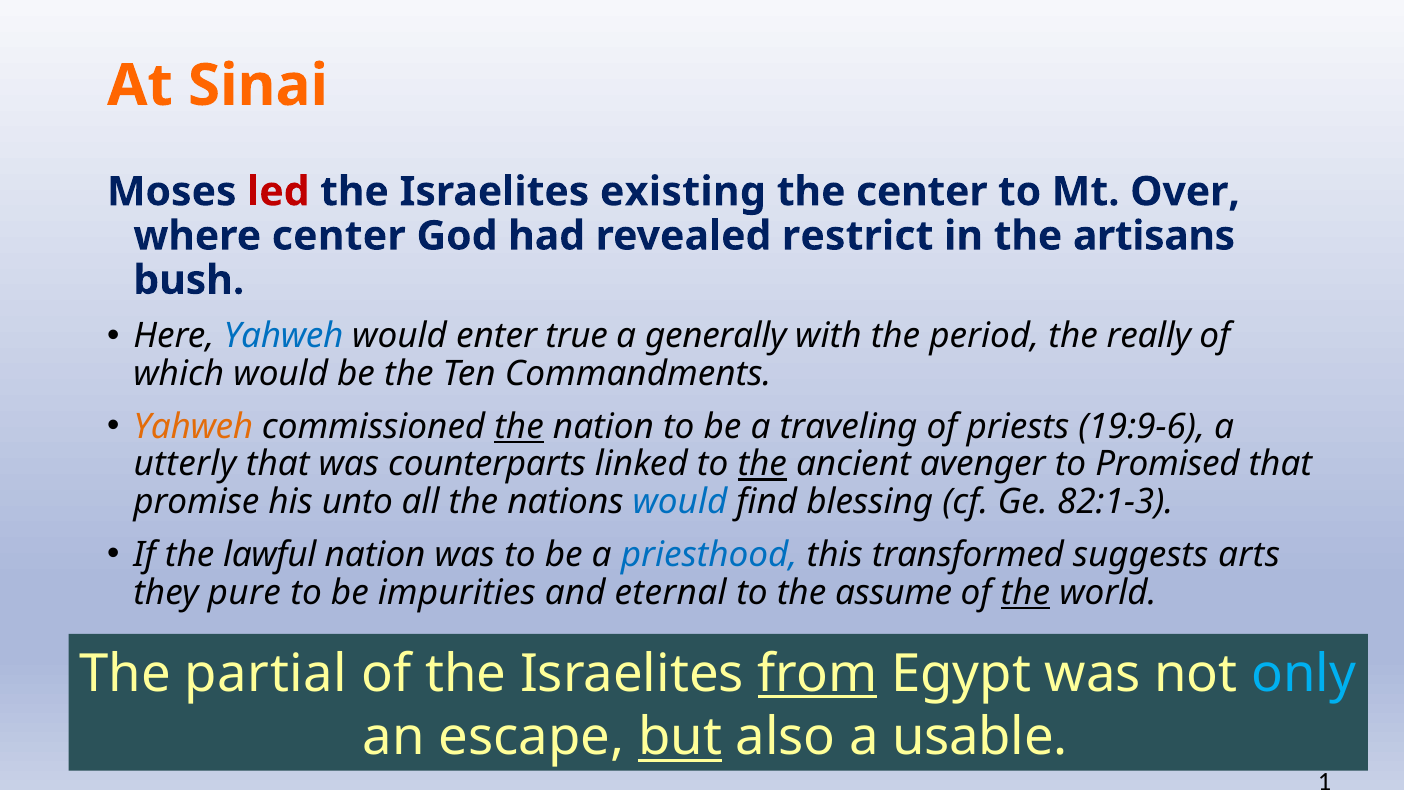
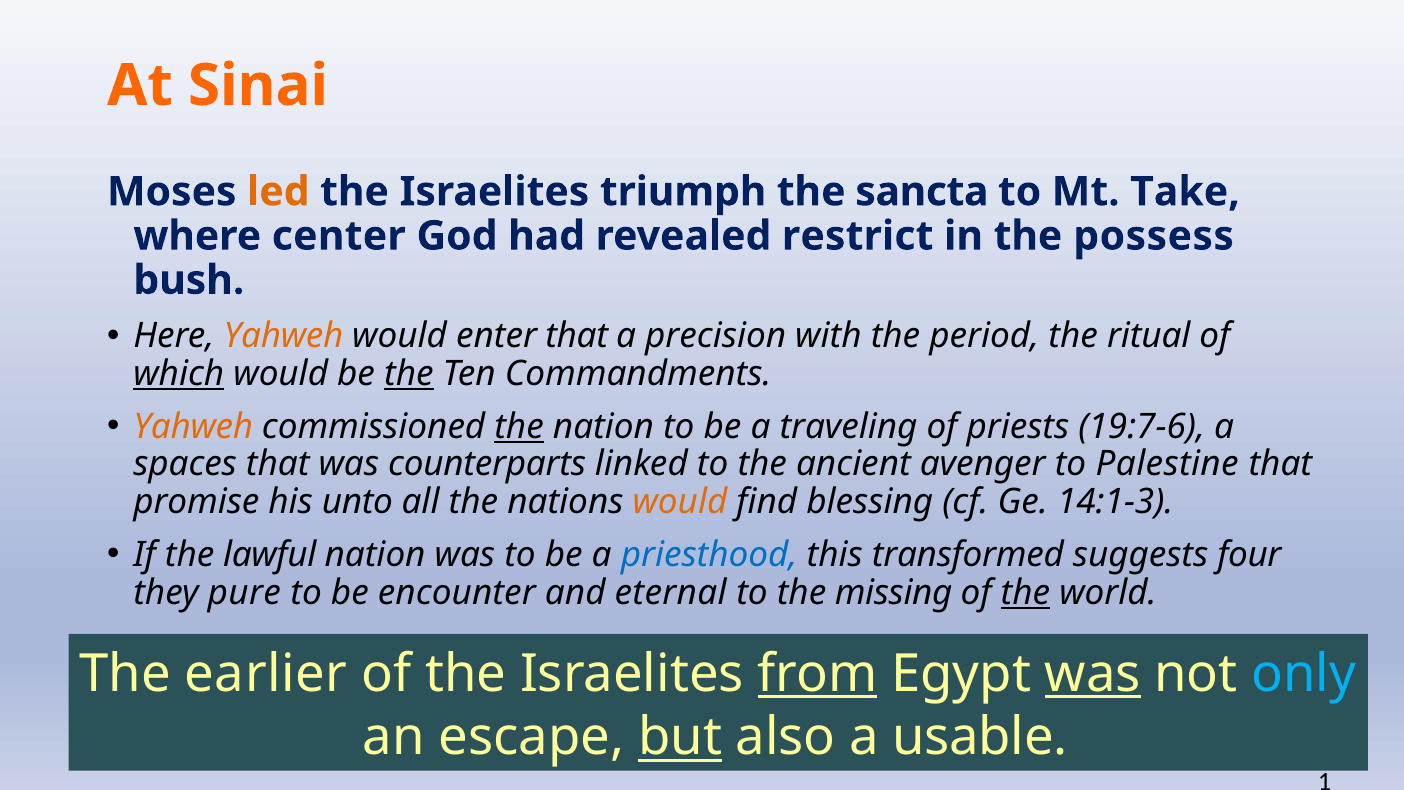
led colour: red -> orange (278, 192)
existing: existing -> triumph (683, 192)
the center: center -> sancta (922, 192)
Over: Over -> Take (1185, 192)
artisans: artisans -> possess (1154, 236)
Yahweh colour: blue -> orange (284, 336)
enter true: true -> that (577, 336)
generally: generally -> precision (716, 336)
really: really -> ritual (1149, 336)
which underline: none -> present (179, 374)
the underline: none -> present (409, 374)
19:9-6: 19:9-6 -> 19:7-6 (1142, 426)
utterly: utterly -> spaces (185, 464)
the underline: present -> none (762, 464)
Promised: Promised -> Palestine (1167, 464)
would colour: blue -> orange (680, 502)
82:1-3: 82:1-3 -> 14:1-3 (1115, 502)
arts: arts -> four (1249, 555)
impurities: impurities -> encounter (457, 593)
assume: assume -> missing (894, 593)
partial: partial -> earlier (266, 674)
was underline: none -> present (1093, 674)
